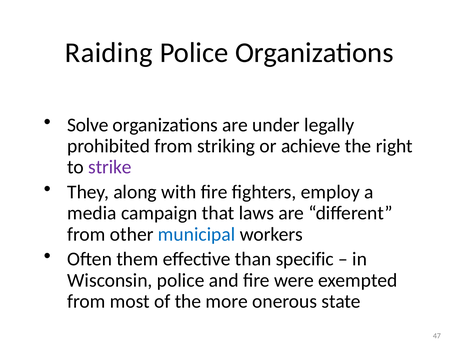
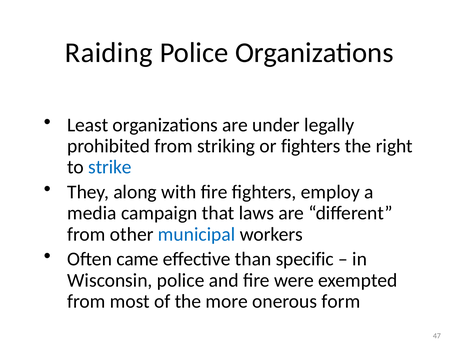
Solve: Solve -> Least (88, 125)
or achieve: achieve -> fighters (311, 146)
strike colour: purple -> blue (110, 167)
them: them -> came (137, 259)
state: state -> form (341, 301)
